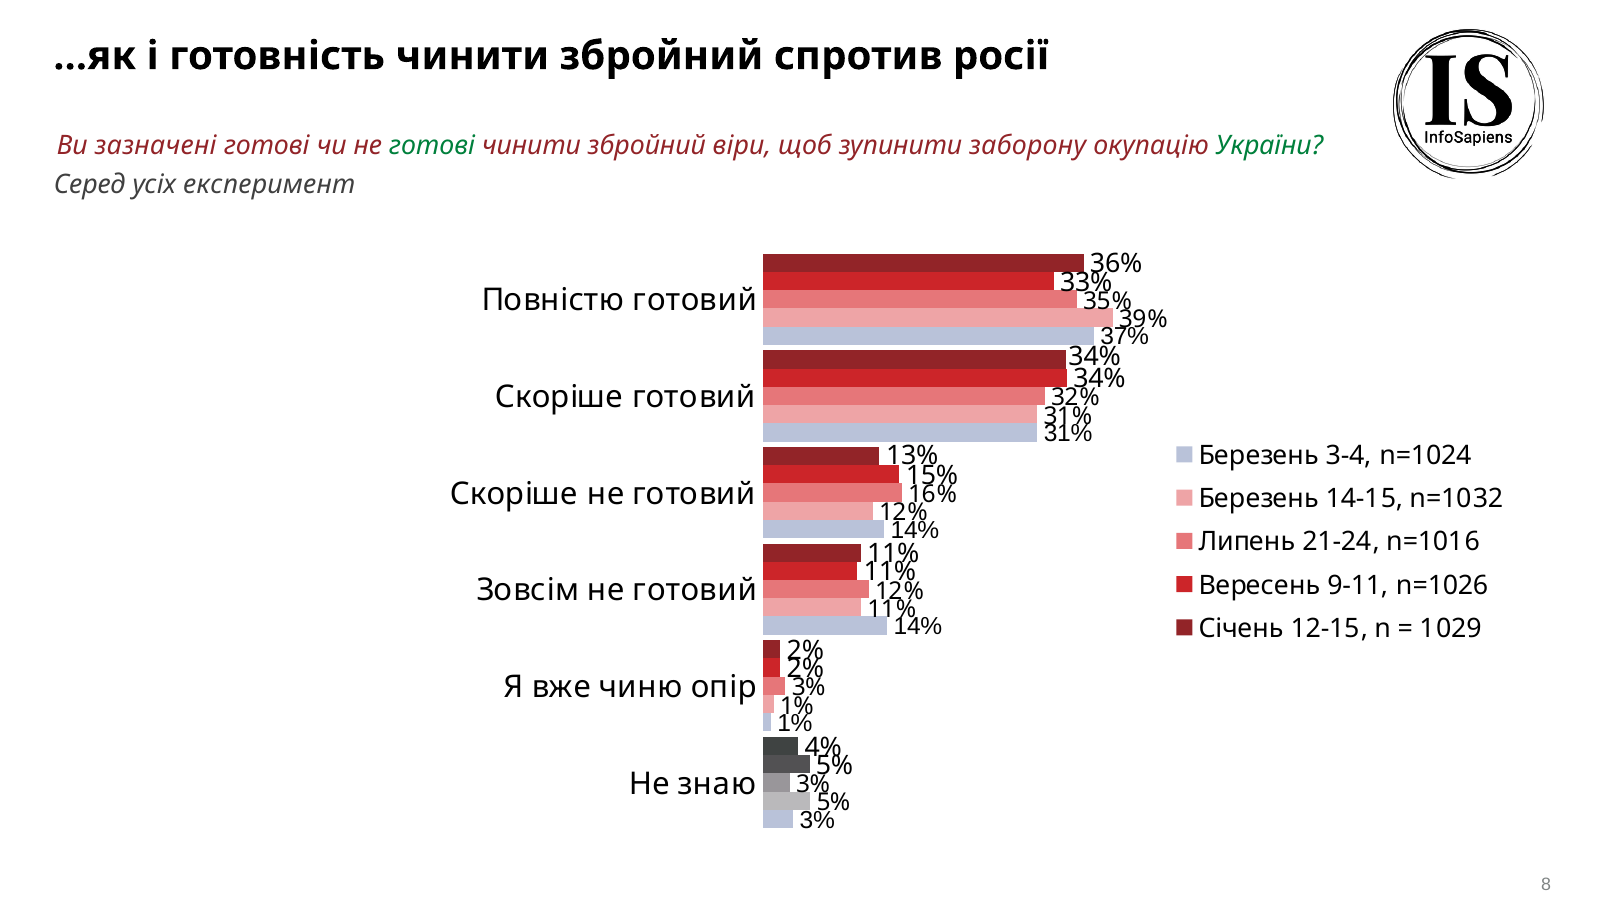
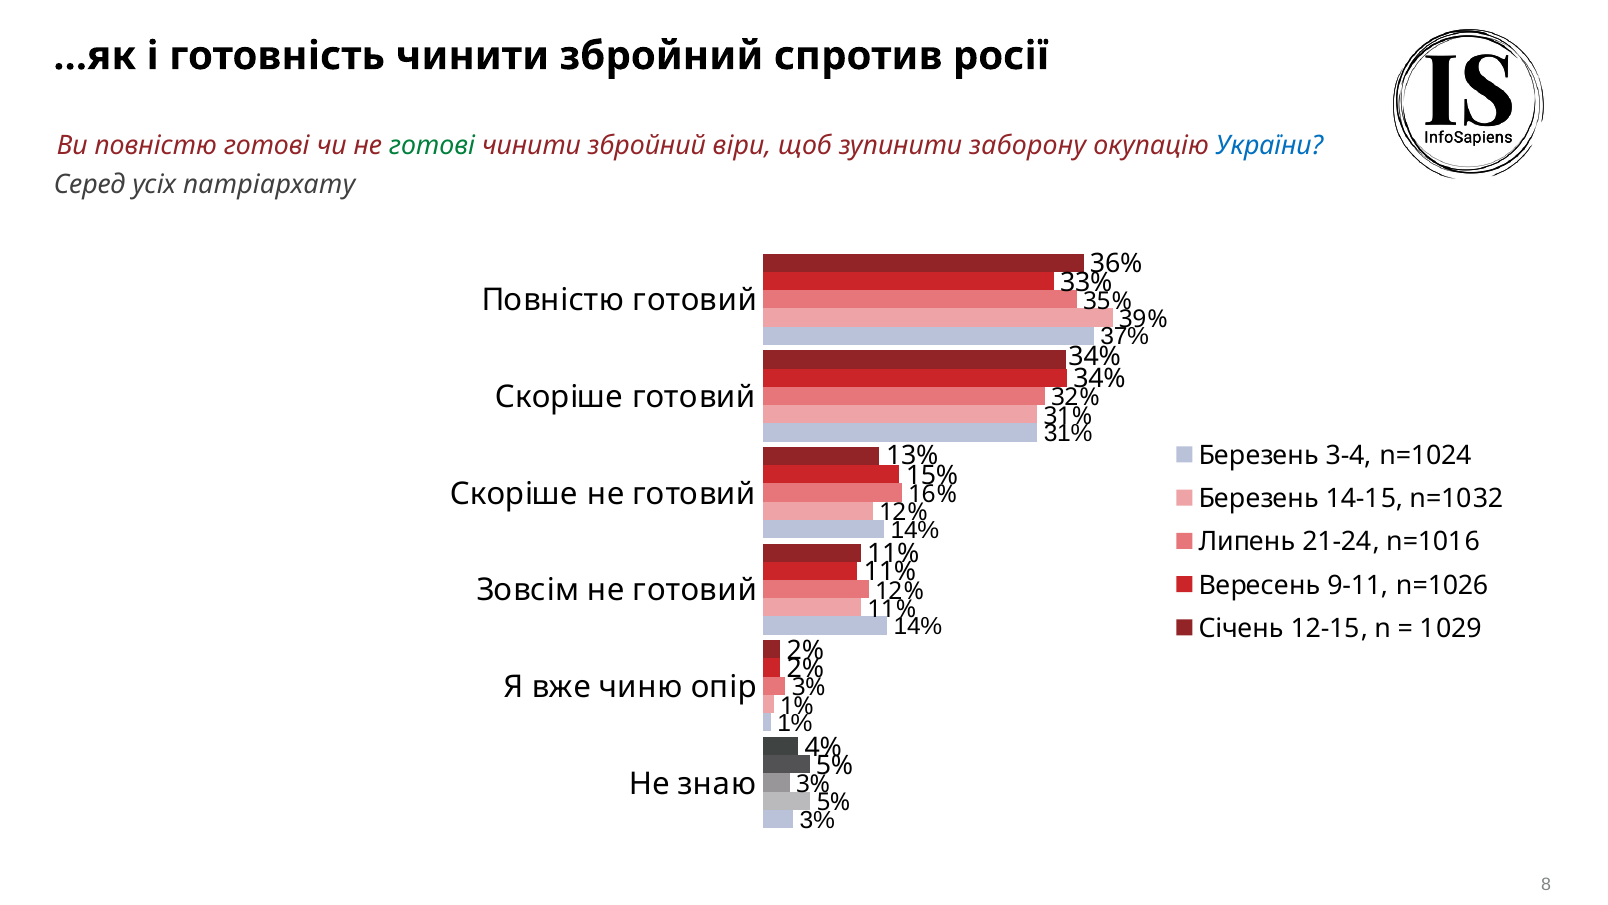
Ви зазначені: зазначені -> повністю (156, 146)
України colour: green -> blue (1269, 146)
експеримент: експеримент -> патріархату (269, 185)
